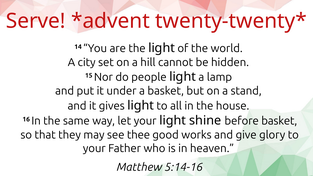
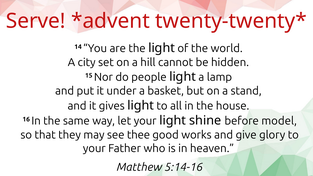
before basket: basket -> model (279, 121)
